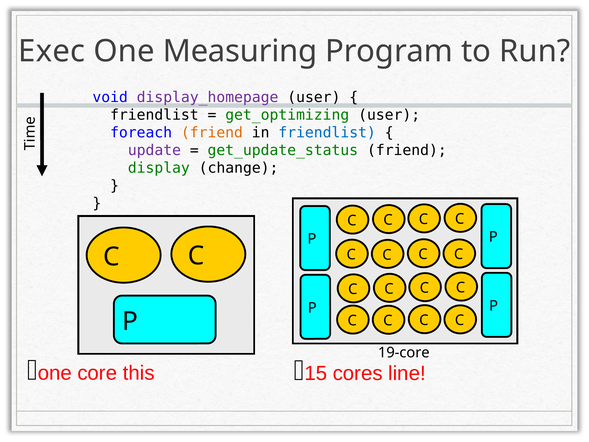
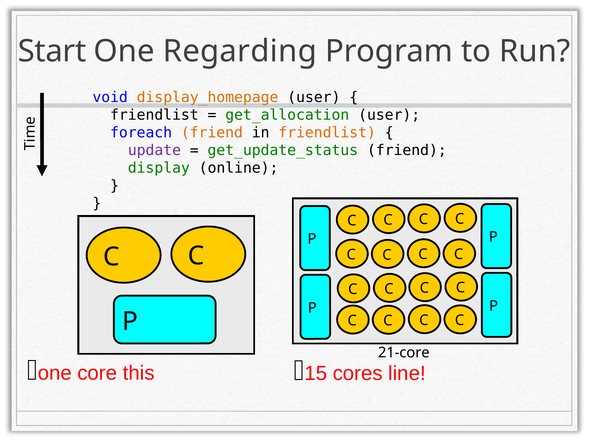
Exec: Exec -> Start (52, 51)
Measuring: Measuring -> Regarding (240, 51)
display_homepage colour: purple -> orange (208, 97)
get_optimizing: get_optimizing -> get_allocation (287, 115)
friendlist colour: blue -> orange (327, 133)
change: change -> online (239, 168)
19-core: 19-core -> 21-core (404, 352)
